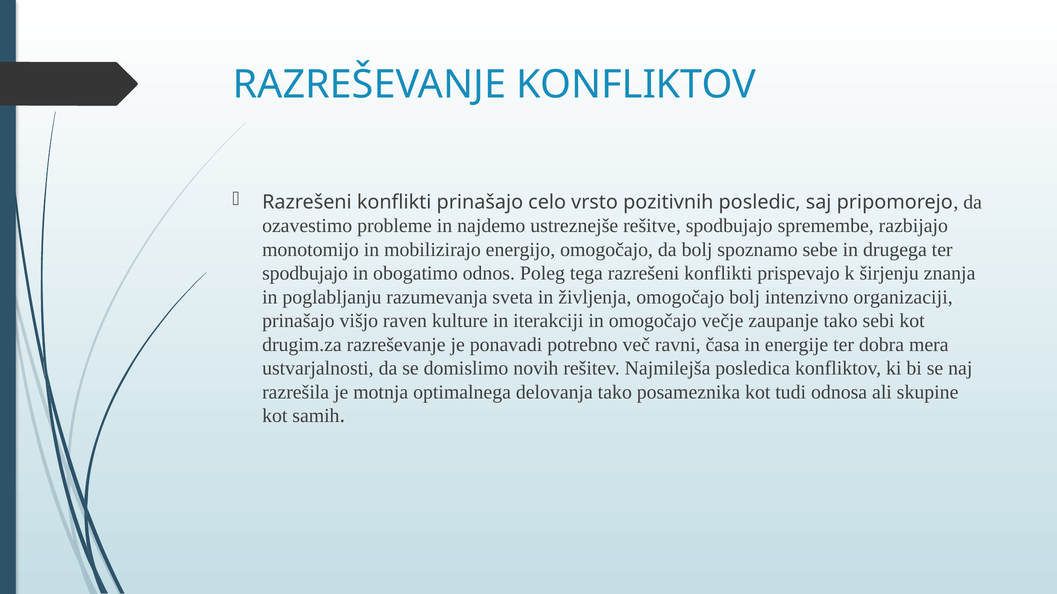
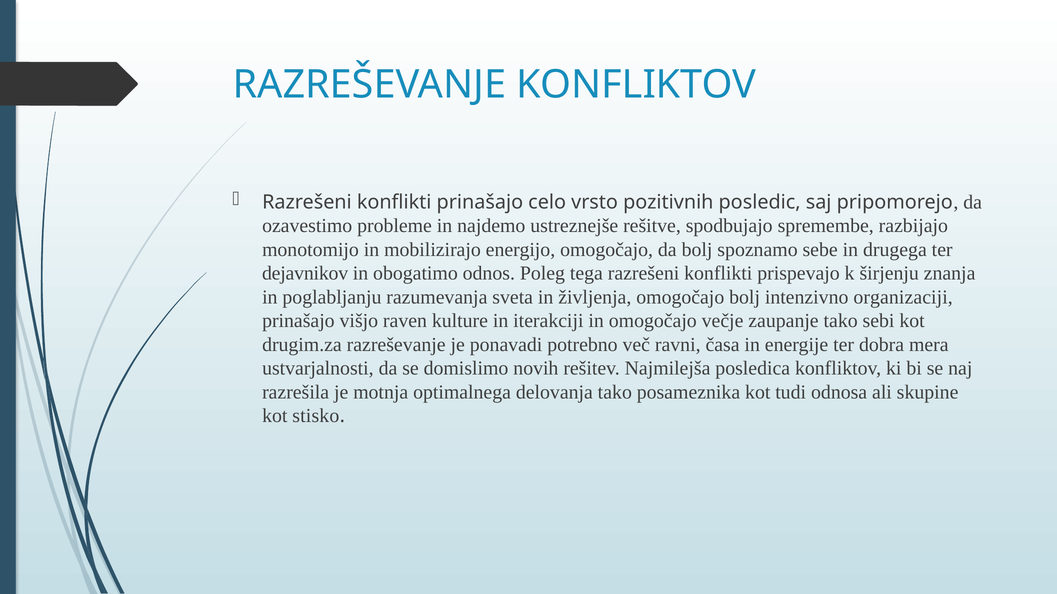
spodbujajo: spodbujajo -> dejavnikov (305, 274)
samih: samih -> stisko (316, 416)
